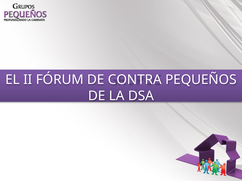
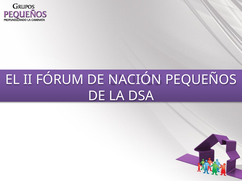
CONTRA: CONTRA -> NACIÓN (135, 80)
